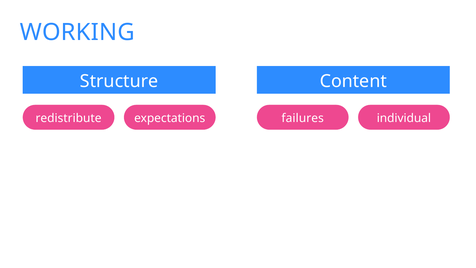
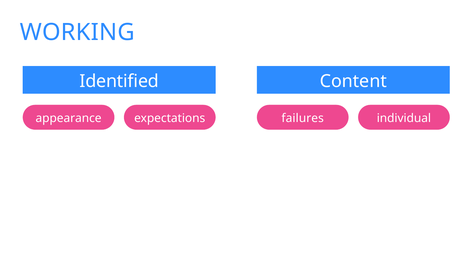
Structure: Structure -> Identified (119, 81)
redistribute: redistribute -> appearance (69, 118)
